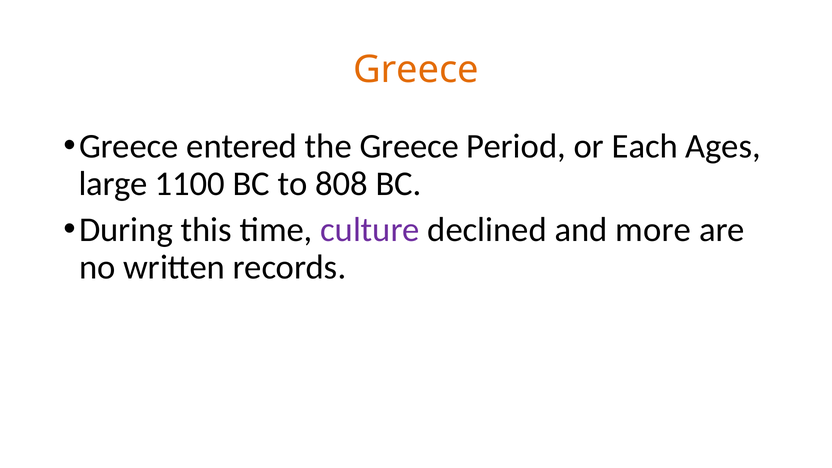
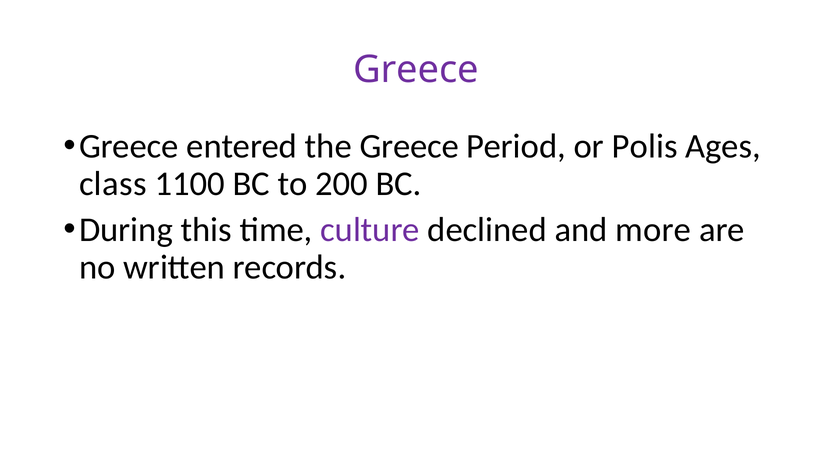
Greece colour: orange -> purple (416, 70)
Each: Each -> Polis (645, 146)
large: large -> class (113, 184)
808: 808 -> 200 (341, 184)
